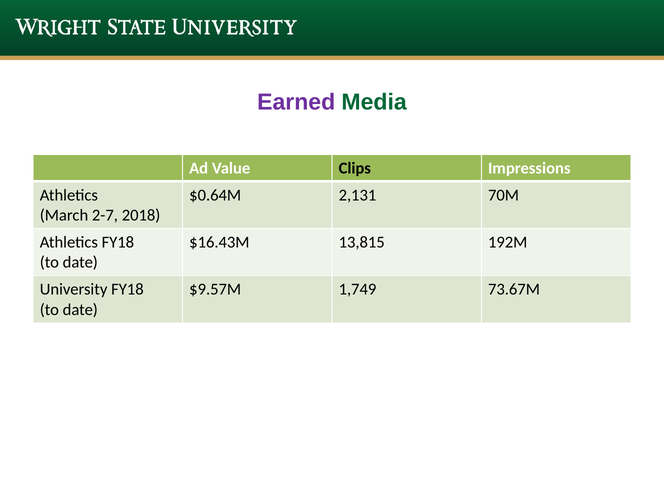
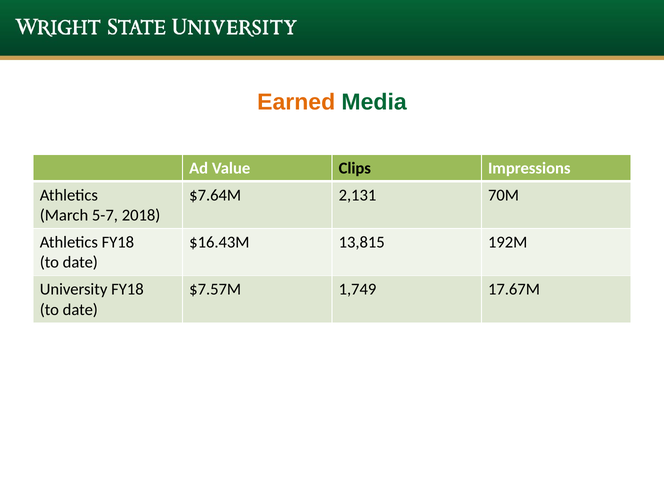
Earned colour: purple -> orange (296, 102)
$0.64M: $0.64M -> $7.64M (215, 195)
2-7: 2-7 -> 5-7 (105, 215)
$9.57M: $9.57M -> $7.57M (215, 289)
73.67M: 73.67M -> 17.67M (514, 289)
